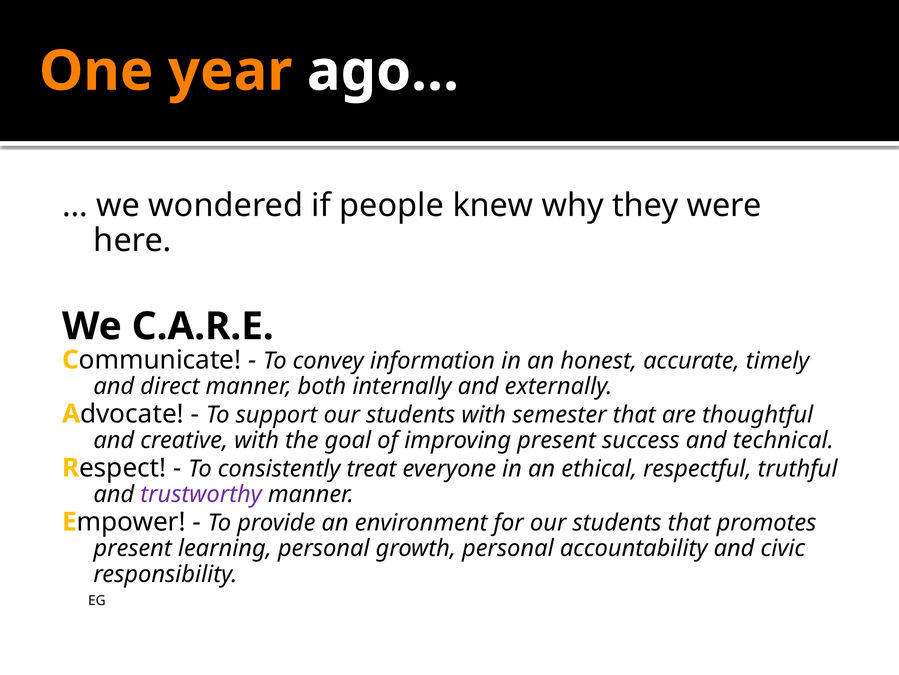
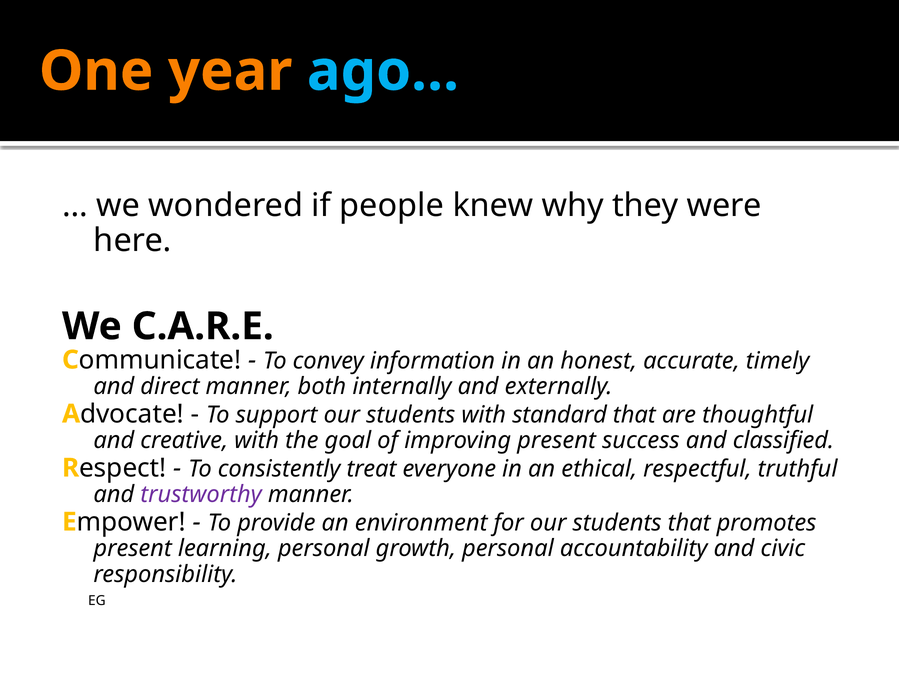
ago… colour: white -> light blue (383, 71)
semester: semester -> standard (560, 414)
technical: technical -> classified (783, 440)
